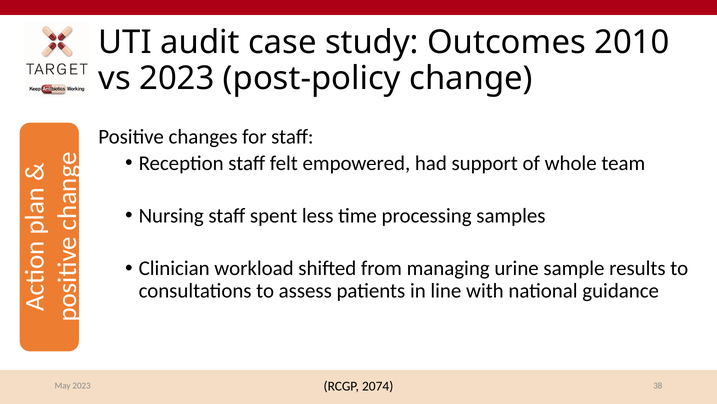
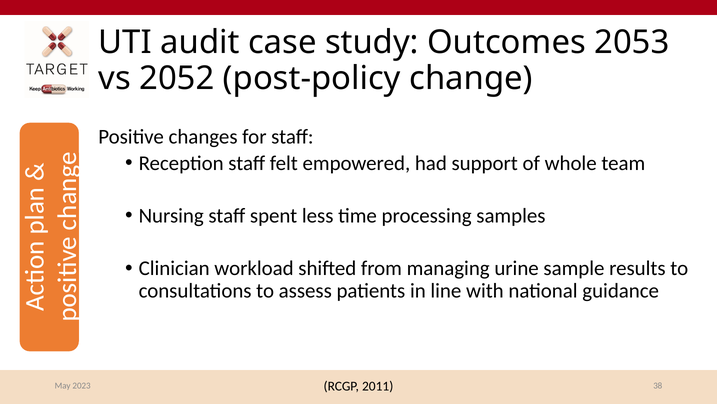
2010: 2010 -> 2053 (632, 42)
vs 2023: 2023 -> 2052 (177, 78)
2074: 2074 -> 2011 (378, 385)
